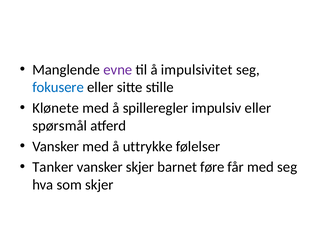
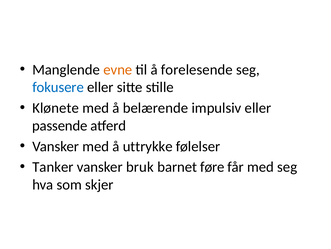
evne colour: purple -> orange (118, 69)
impulsivitet: impulsivitet -> forelesende (197, 69)
spilleregler: spilleregler -> belærende (156, 108)
spørsmål: spørsmål -> passende (60, 125)
vansker skjer: skjer -> bruk (140, 167)
